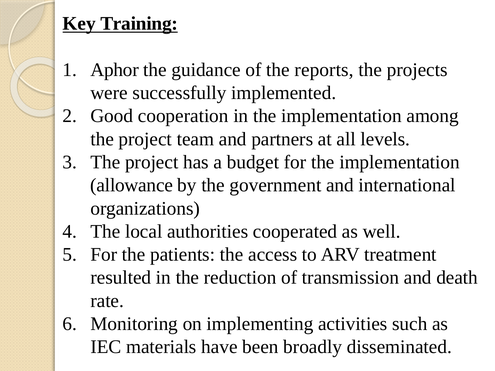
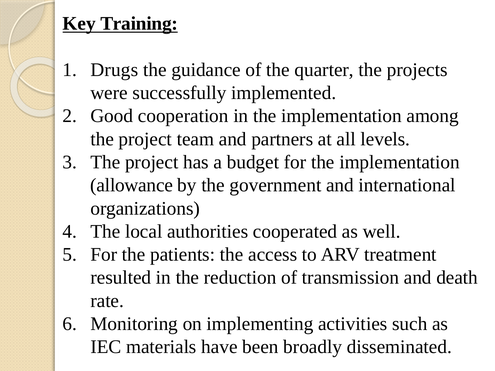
Aphor: Aphor -> Drugs (114, 70)
reports: reports -> quarter (324, 70)
